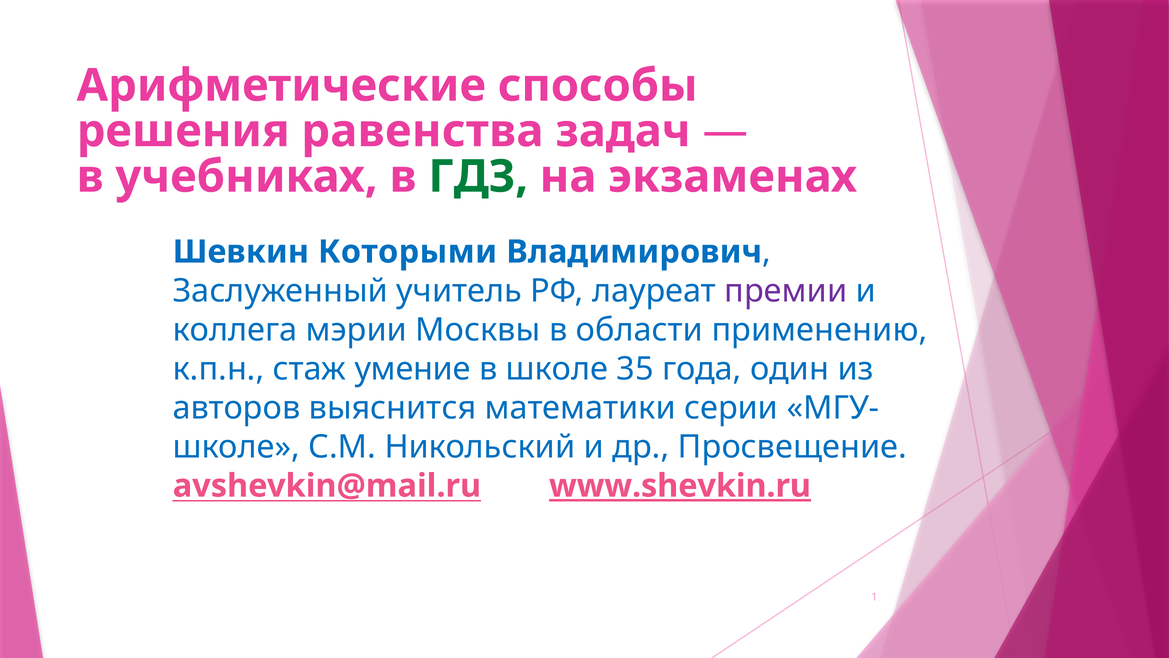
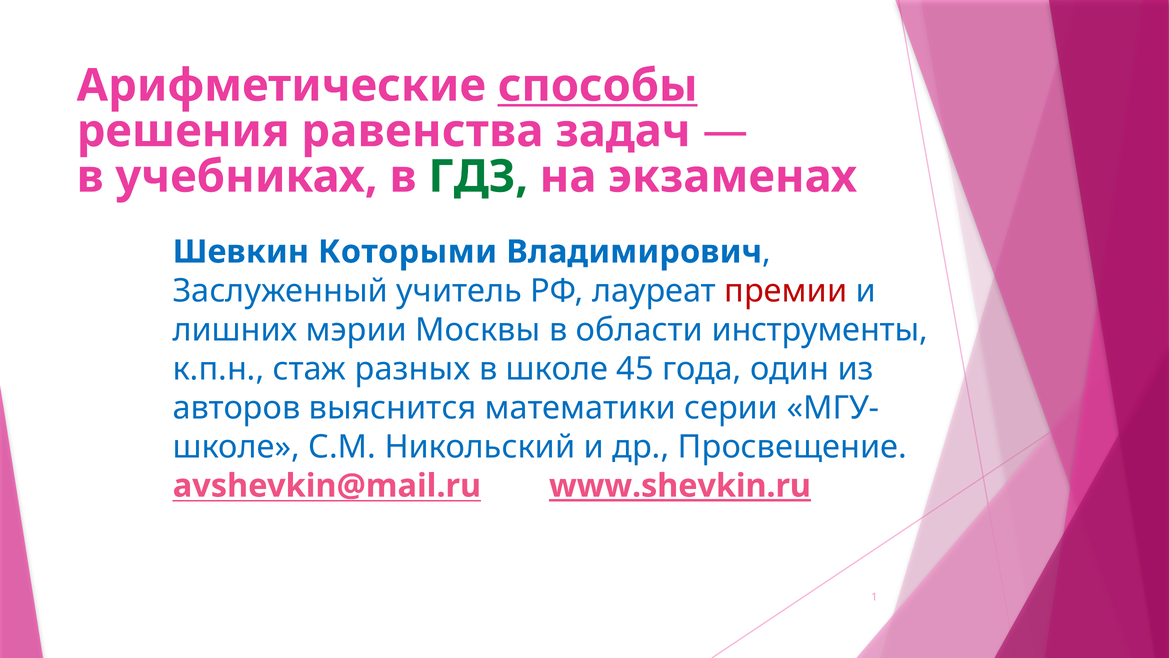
способы underline: none -> present (598, 86)
премии colour: purple -> red (786, 291)
коллега: коллега -> лишних (235, 330)
применению: применению -> инструменты (820, 330)
умение: умение -> разных (412, 369)
35: 35 -> 45 (635, 369)
